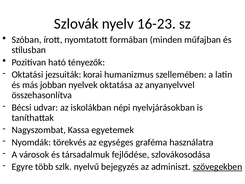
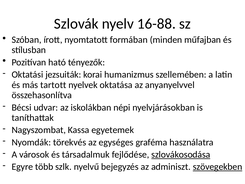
16-23: 16-23 -> 16-88 (156, 24)
jobban: jobban -> tartott (53, 85)
szlovákosodása underline: none -> present (181, 154)
